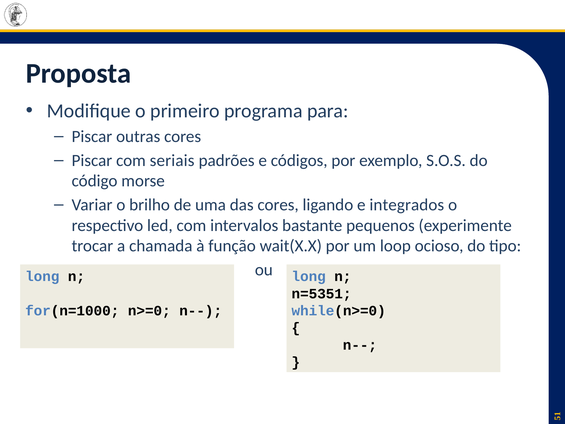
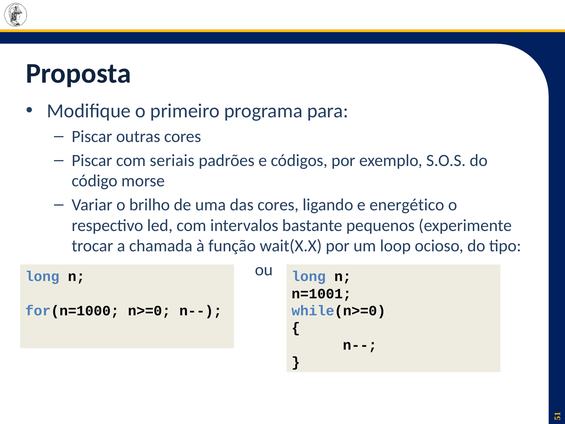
integrados: integrados -> energético (407, 205)
n=5351: n=5351 -> n=1001 (322, 293)
